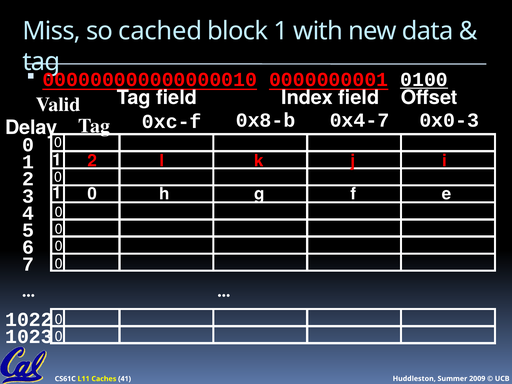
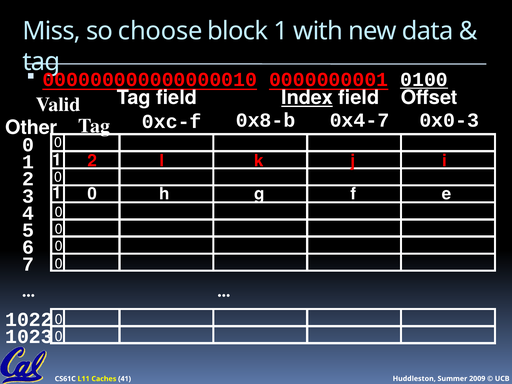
cached: cached -> choose (160, 31)
Index underline: none -> present (307, 98)
Delay: Delay -> Other (31, 128)
